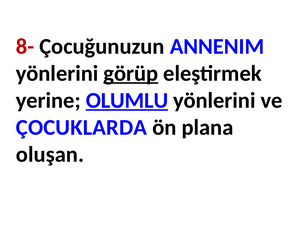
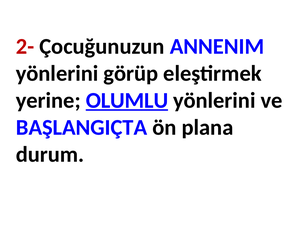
8-: 8- -> 2- (25, 46)
görüp underline: present -> none (131, 73)
ÇOCUKLARDA: ÇOCUKLARDA -> BAŞLANGIÇTA (82, 127)
oluşan: oluşan -> durum (50, 154)
